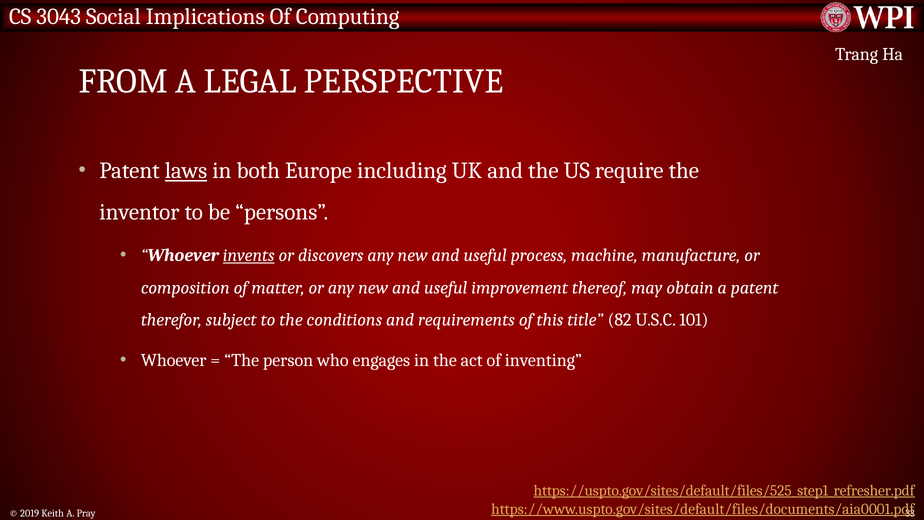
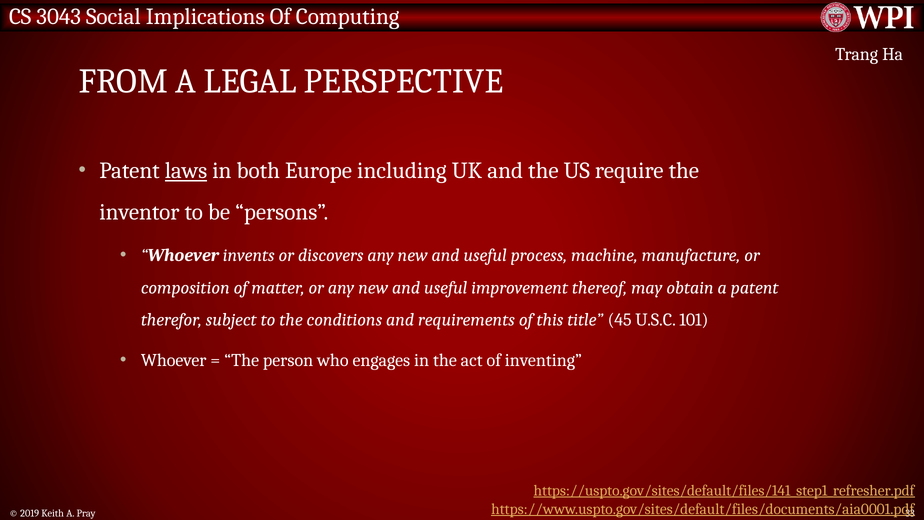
invents underline: present -> none (249, 255)
82: 82 -> 45 (620, 320)
https://uspto.gov/sites/default/files/525_step1_refresher.pdf: https://uspto.gov/sites/default/files/525_step1_refresher.pdf -> https://uspto.gov/sites/default/files/141_step1_refresher.pdf (724, 490)
